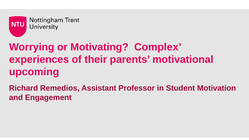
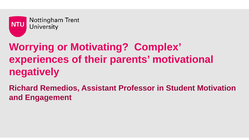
upcoming: upcoming -> negatively (34, 72)
